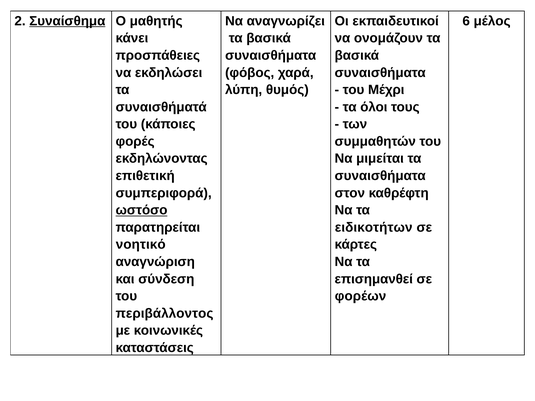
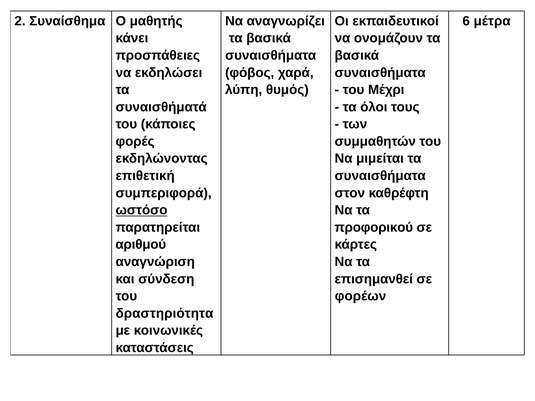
Συναίσθημα underline: present -> none (67, 21)
μέλος: μέλος -> μέτρα (492, 21)
ειδικοτήτων: ειδικοτήτων -> προφορικού (374, 228)
νοητικό: νοητικό -> αριθμού (141, 245)
περιβάλλοντος: περιβάλλοντος -> δραστηριότητα (165, 314)
